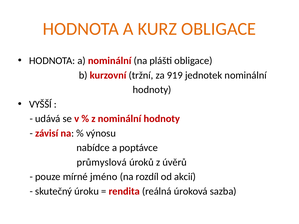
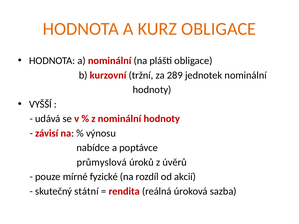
919: 919 -> 289 (175, 75)
jméno: jméno -> fyzické (104, 177)
úroku: úroku -> státní (87, 191)
